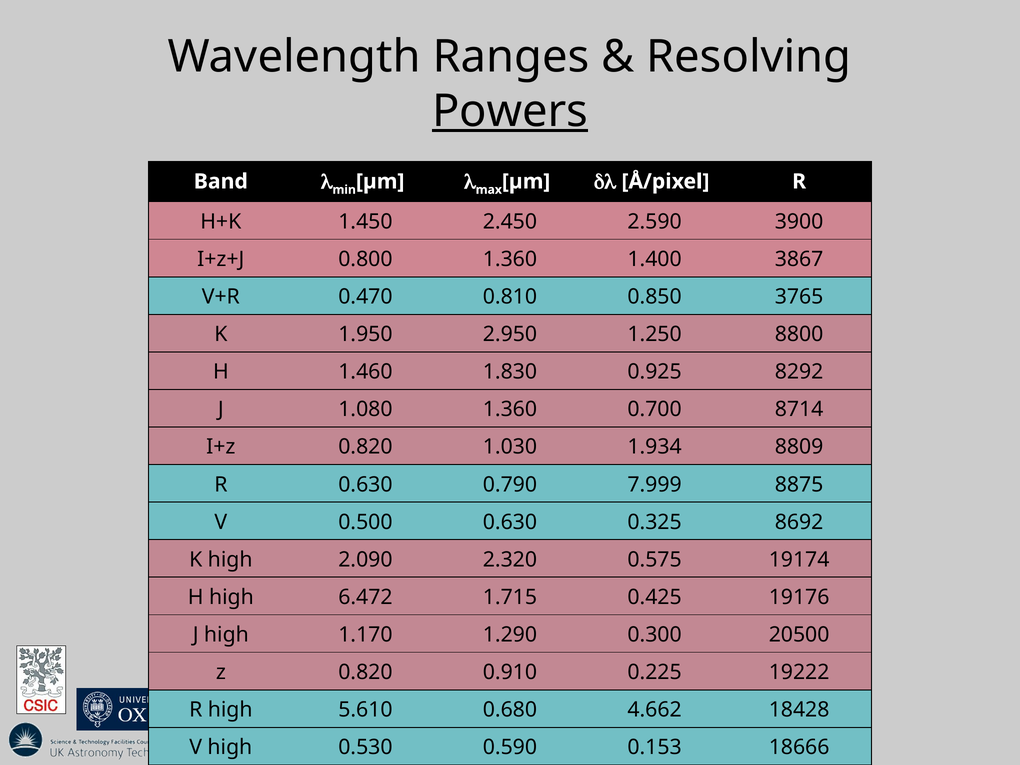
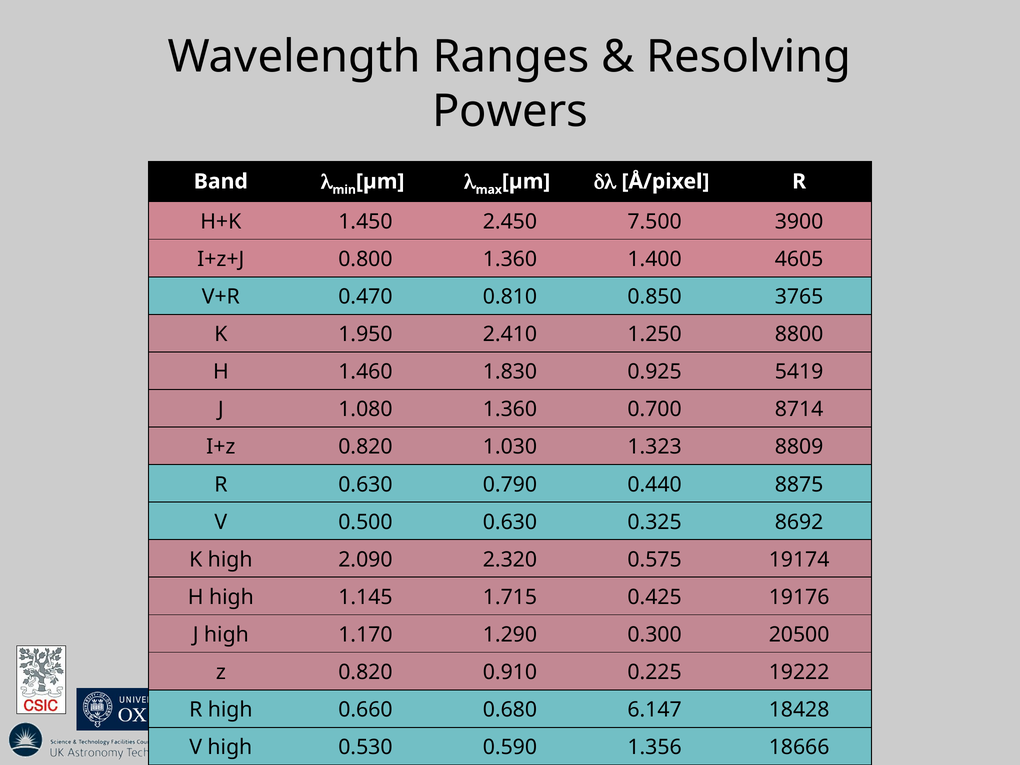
Powers underline: present -> none (510, 111)
2.590: 2.590 -> 7.500 (655, 222)
3867: 3867 -> 4605 (799, 259)
2.950: 2.950 -> 2.410 (510, 334)
8292: 8292 -> 5419 (799, 372)
1.934: 1.934 -> 1.323 (655, 447)
7.999: 7.999 -> 0.440 (655, 485)
6.472: 6.472 -> 1.145 (365, 597)
5.610: 5.610 -> 0.660 (365, 710)
4.662: 4.662 -> 6.147 (655, 710)
0.153: 0.153 -> 1.356 (655, 747)
